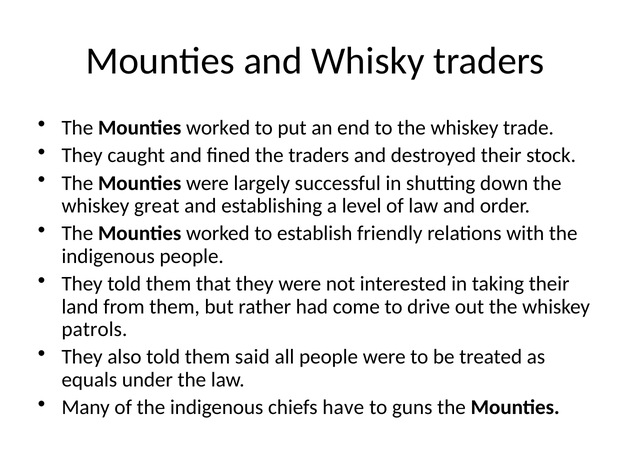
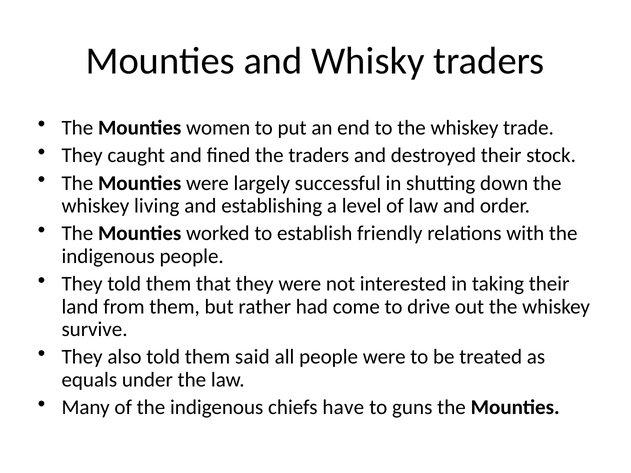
worked: worked -> women (218, 128)
great: great -> living (157, 206)
patrols: patrols -> survive (95, 329)
